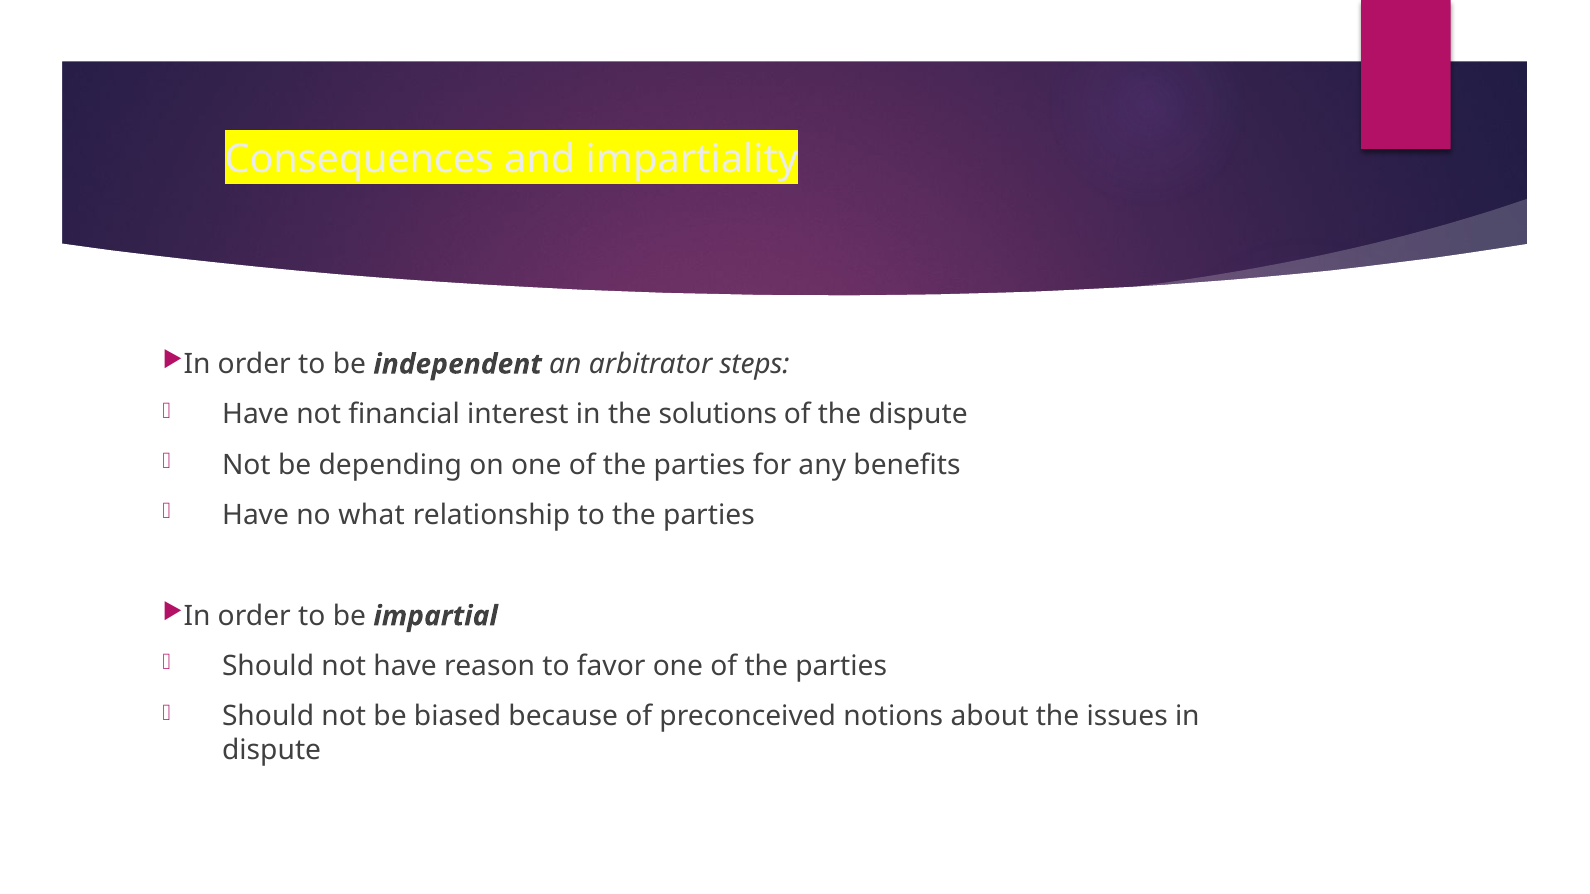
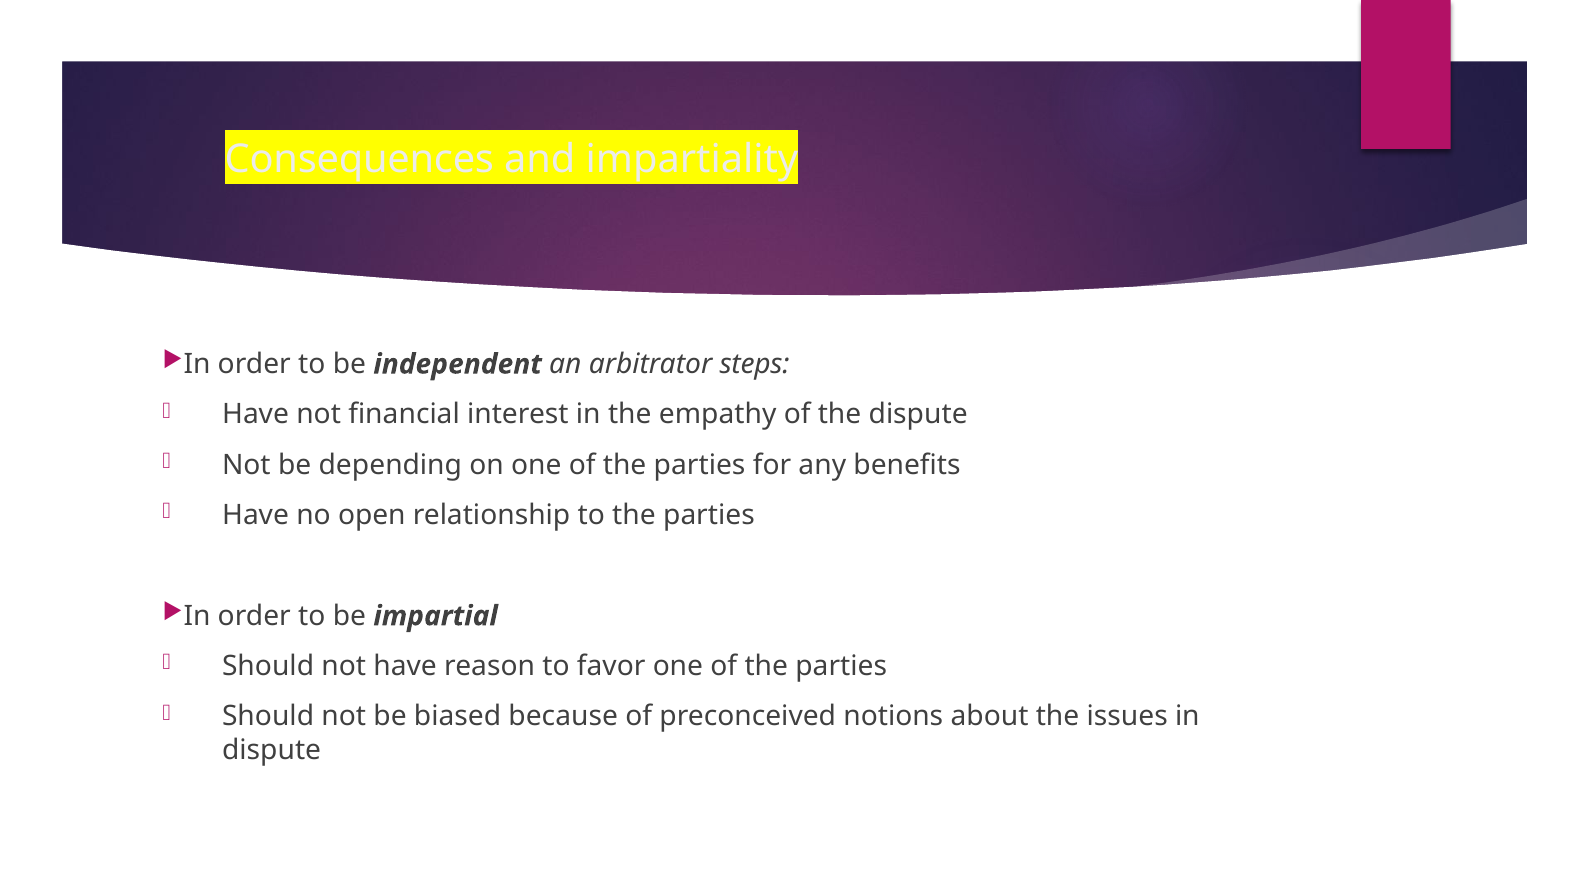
solutions: solutions -> empathy (718, 415)
what: what -> open (372, 515)
